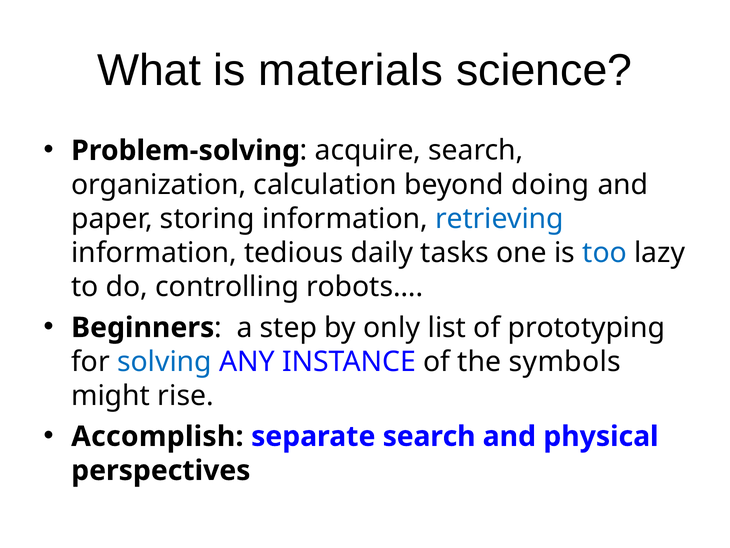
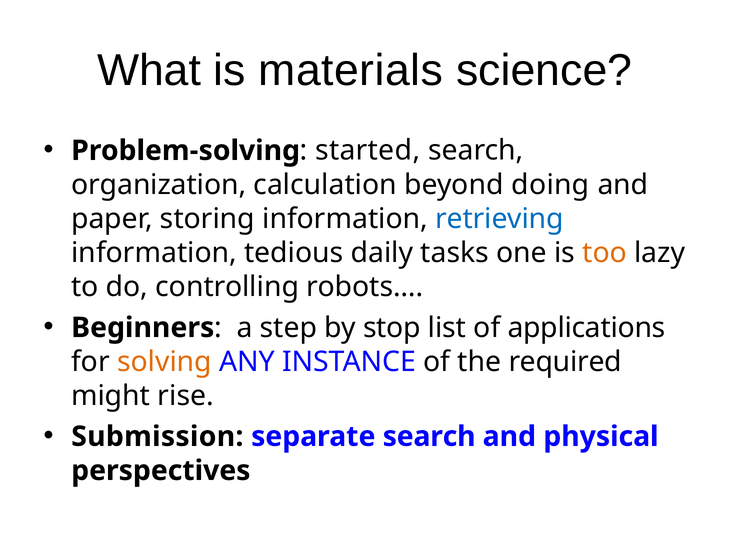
acquire: acquire -> started (368, 150)
too colour: blue -> orange (605, 253)
only: only -> stop (392, 327)
prototyping: prototyping -> applications (586, 327)
solving colour: blue -> orange (164, 361)
symbols: symbols -> required (565, 361)
Accomplish: Accomplish -> Submission (157, 436)
